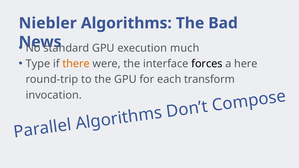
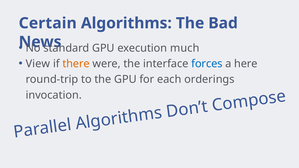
Niebler: Niebler -> Certain (48, 23)
Type: Type -> View (38, 64)
forces colour: black -> blue (207, 64)
transform: transform -> orderings (209, 79)
